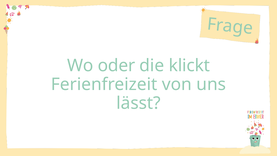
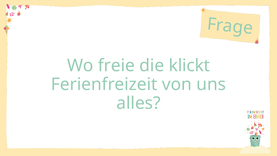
oder: oder -> freie (116, 66)
lässt: lässt -> alles (138, 103)
